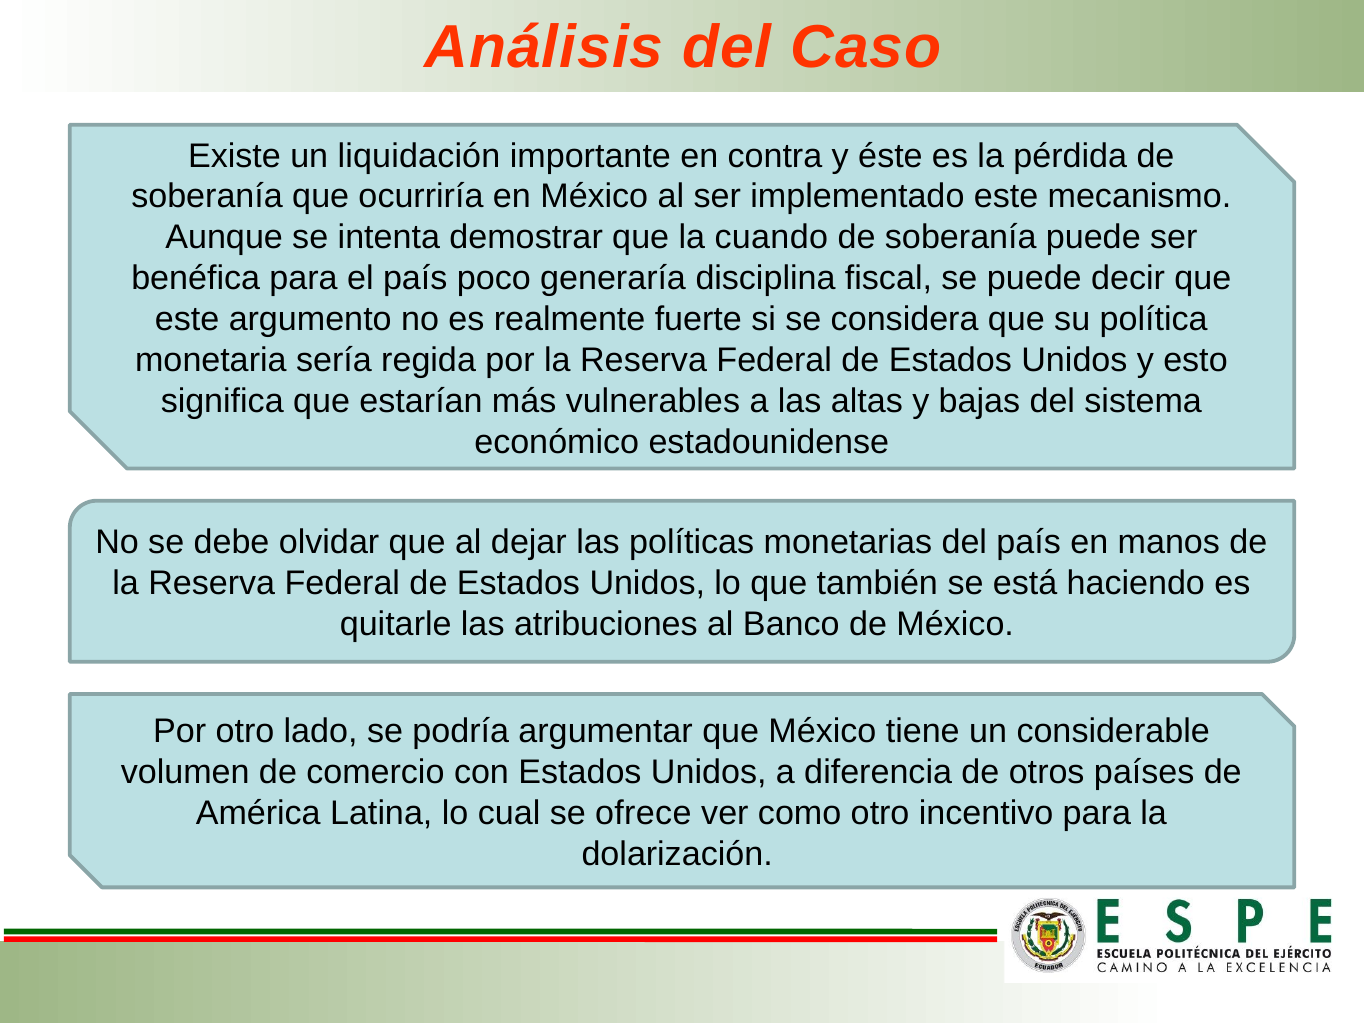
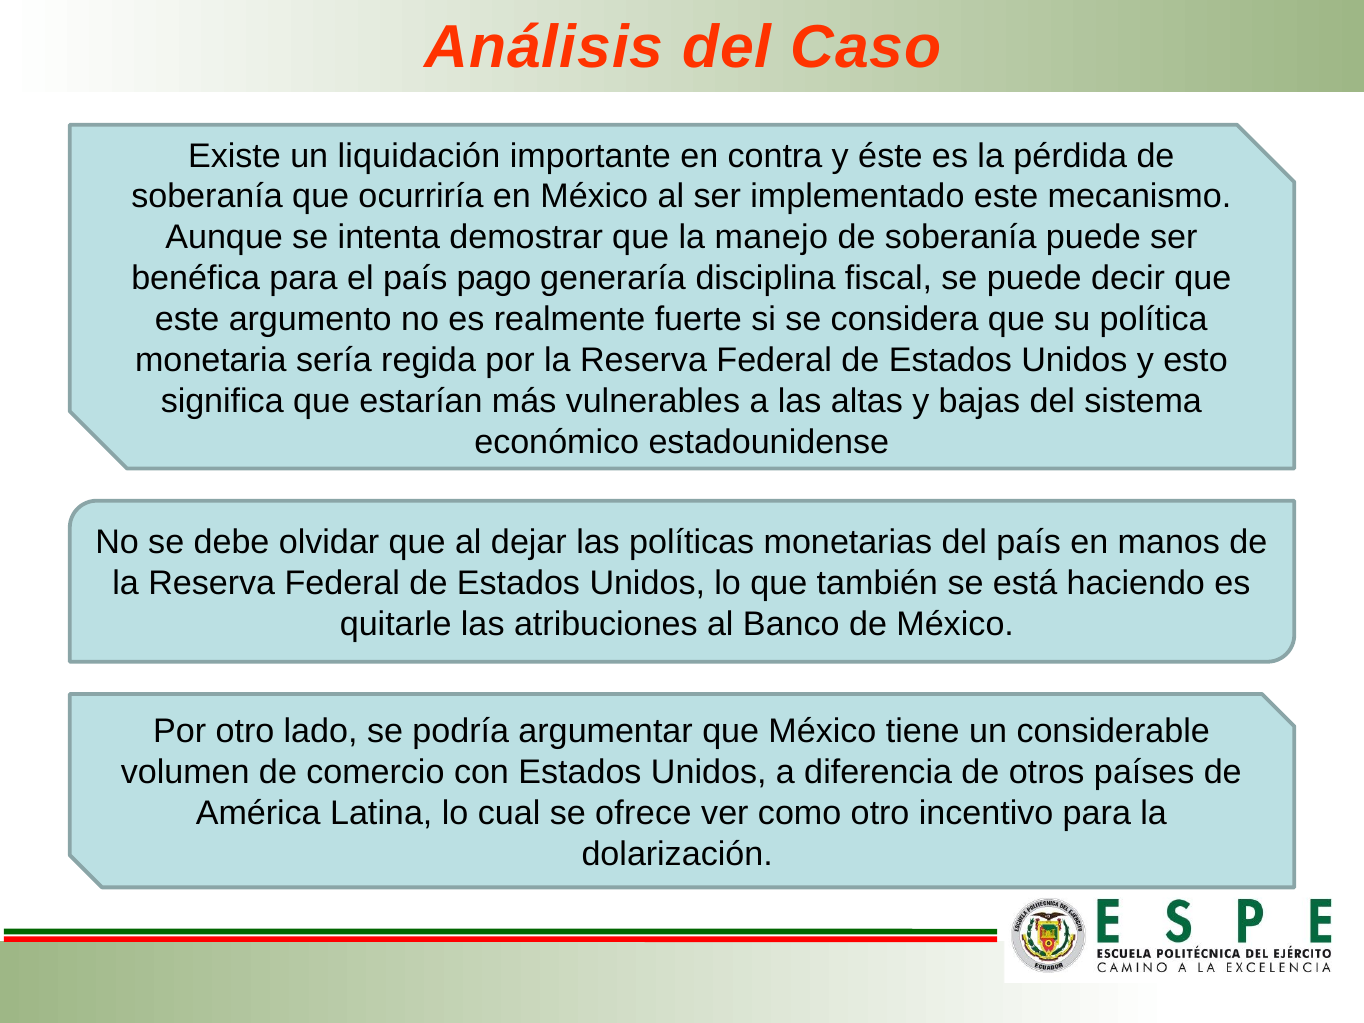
cuando: cuando -> manejo (771, 238)
poco: poco -> pago (494, 279)
